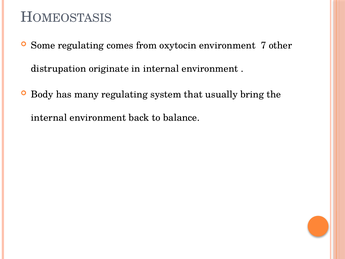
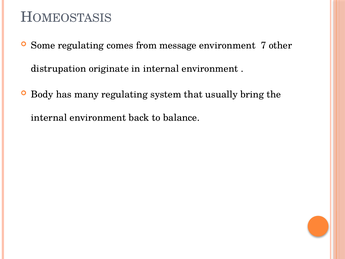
oxytocin: oxytocin -> message (178, 46)
